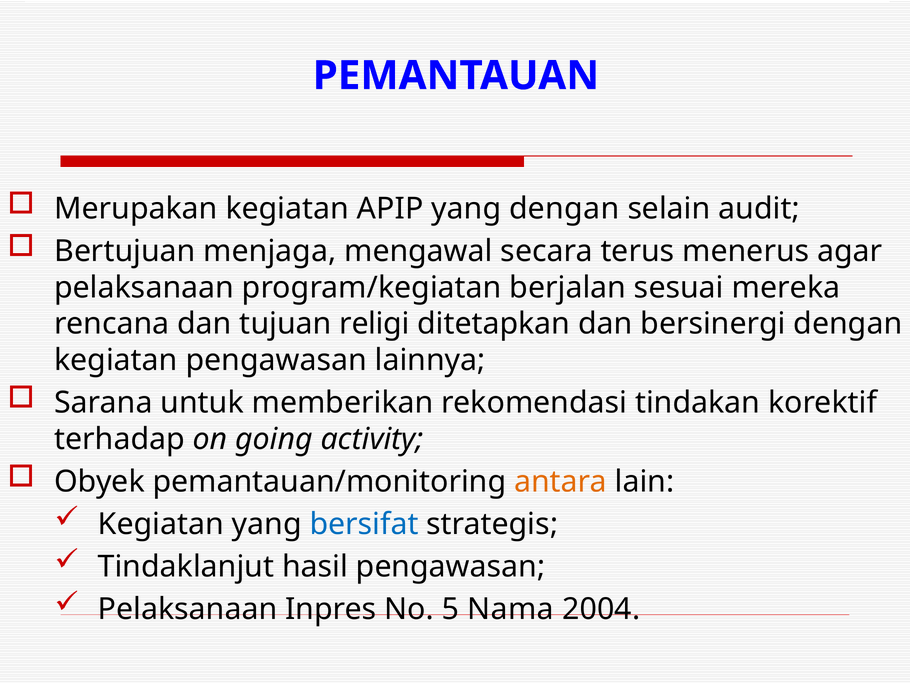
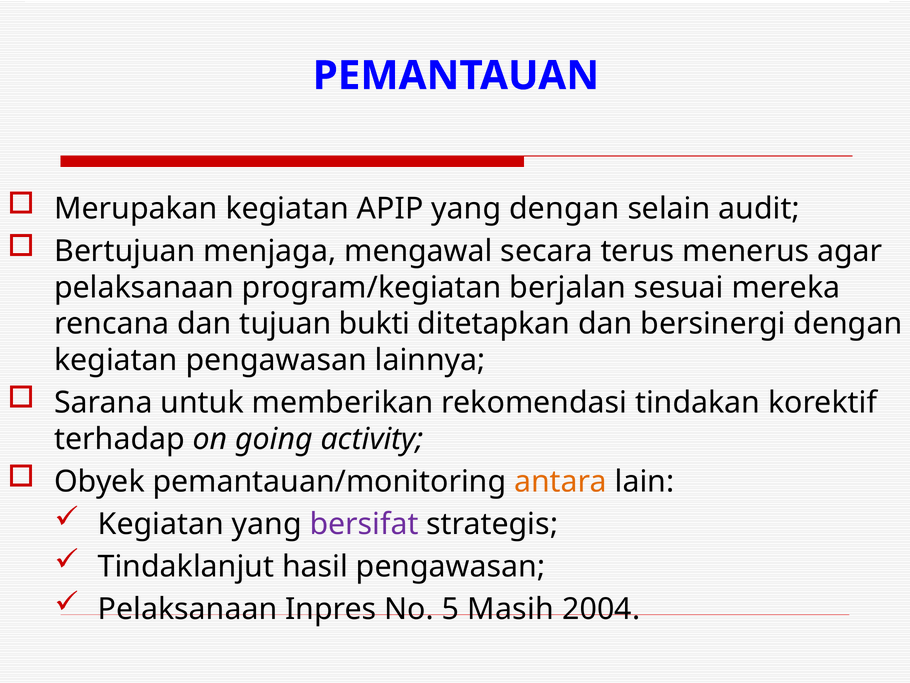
religi: religi -> bukti (374, 324)
bersifat colour: blue -> purple (364, 524)
Nama: Nama -> Masih (511, 609)
